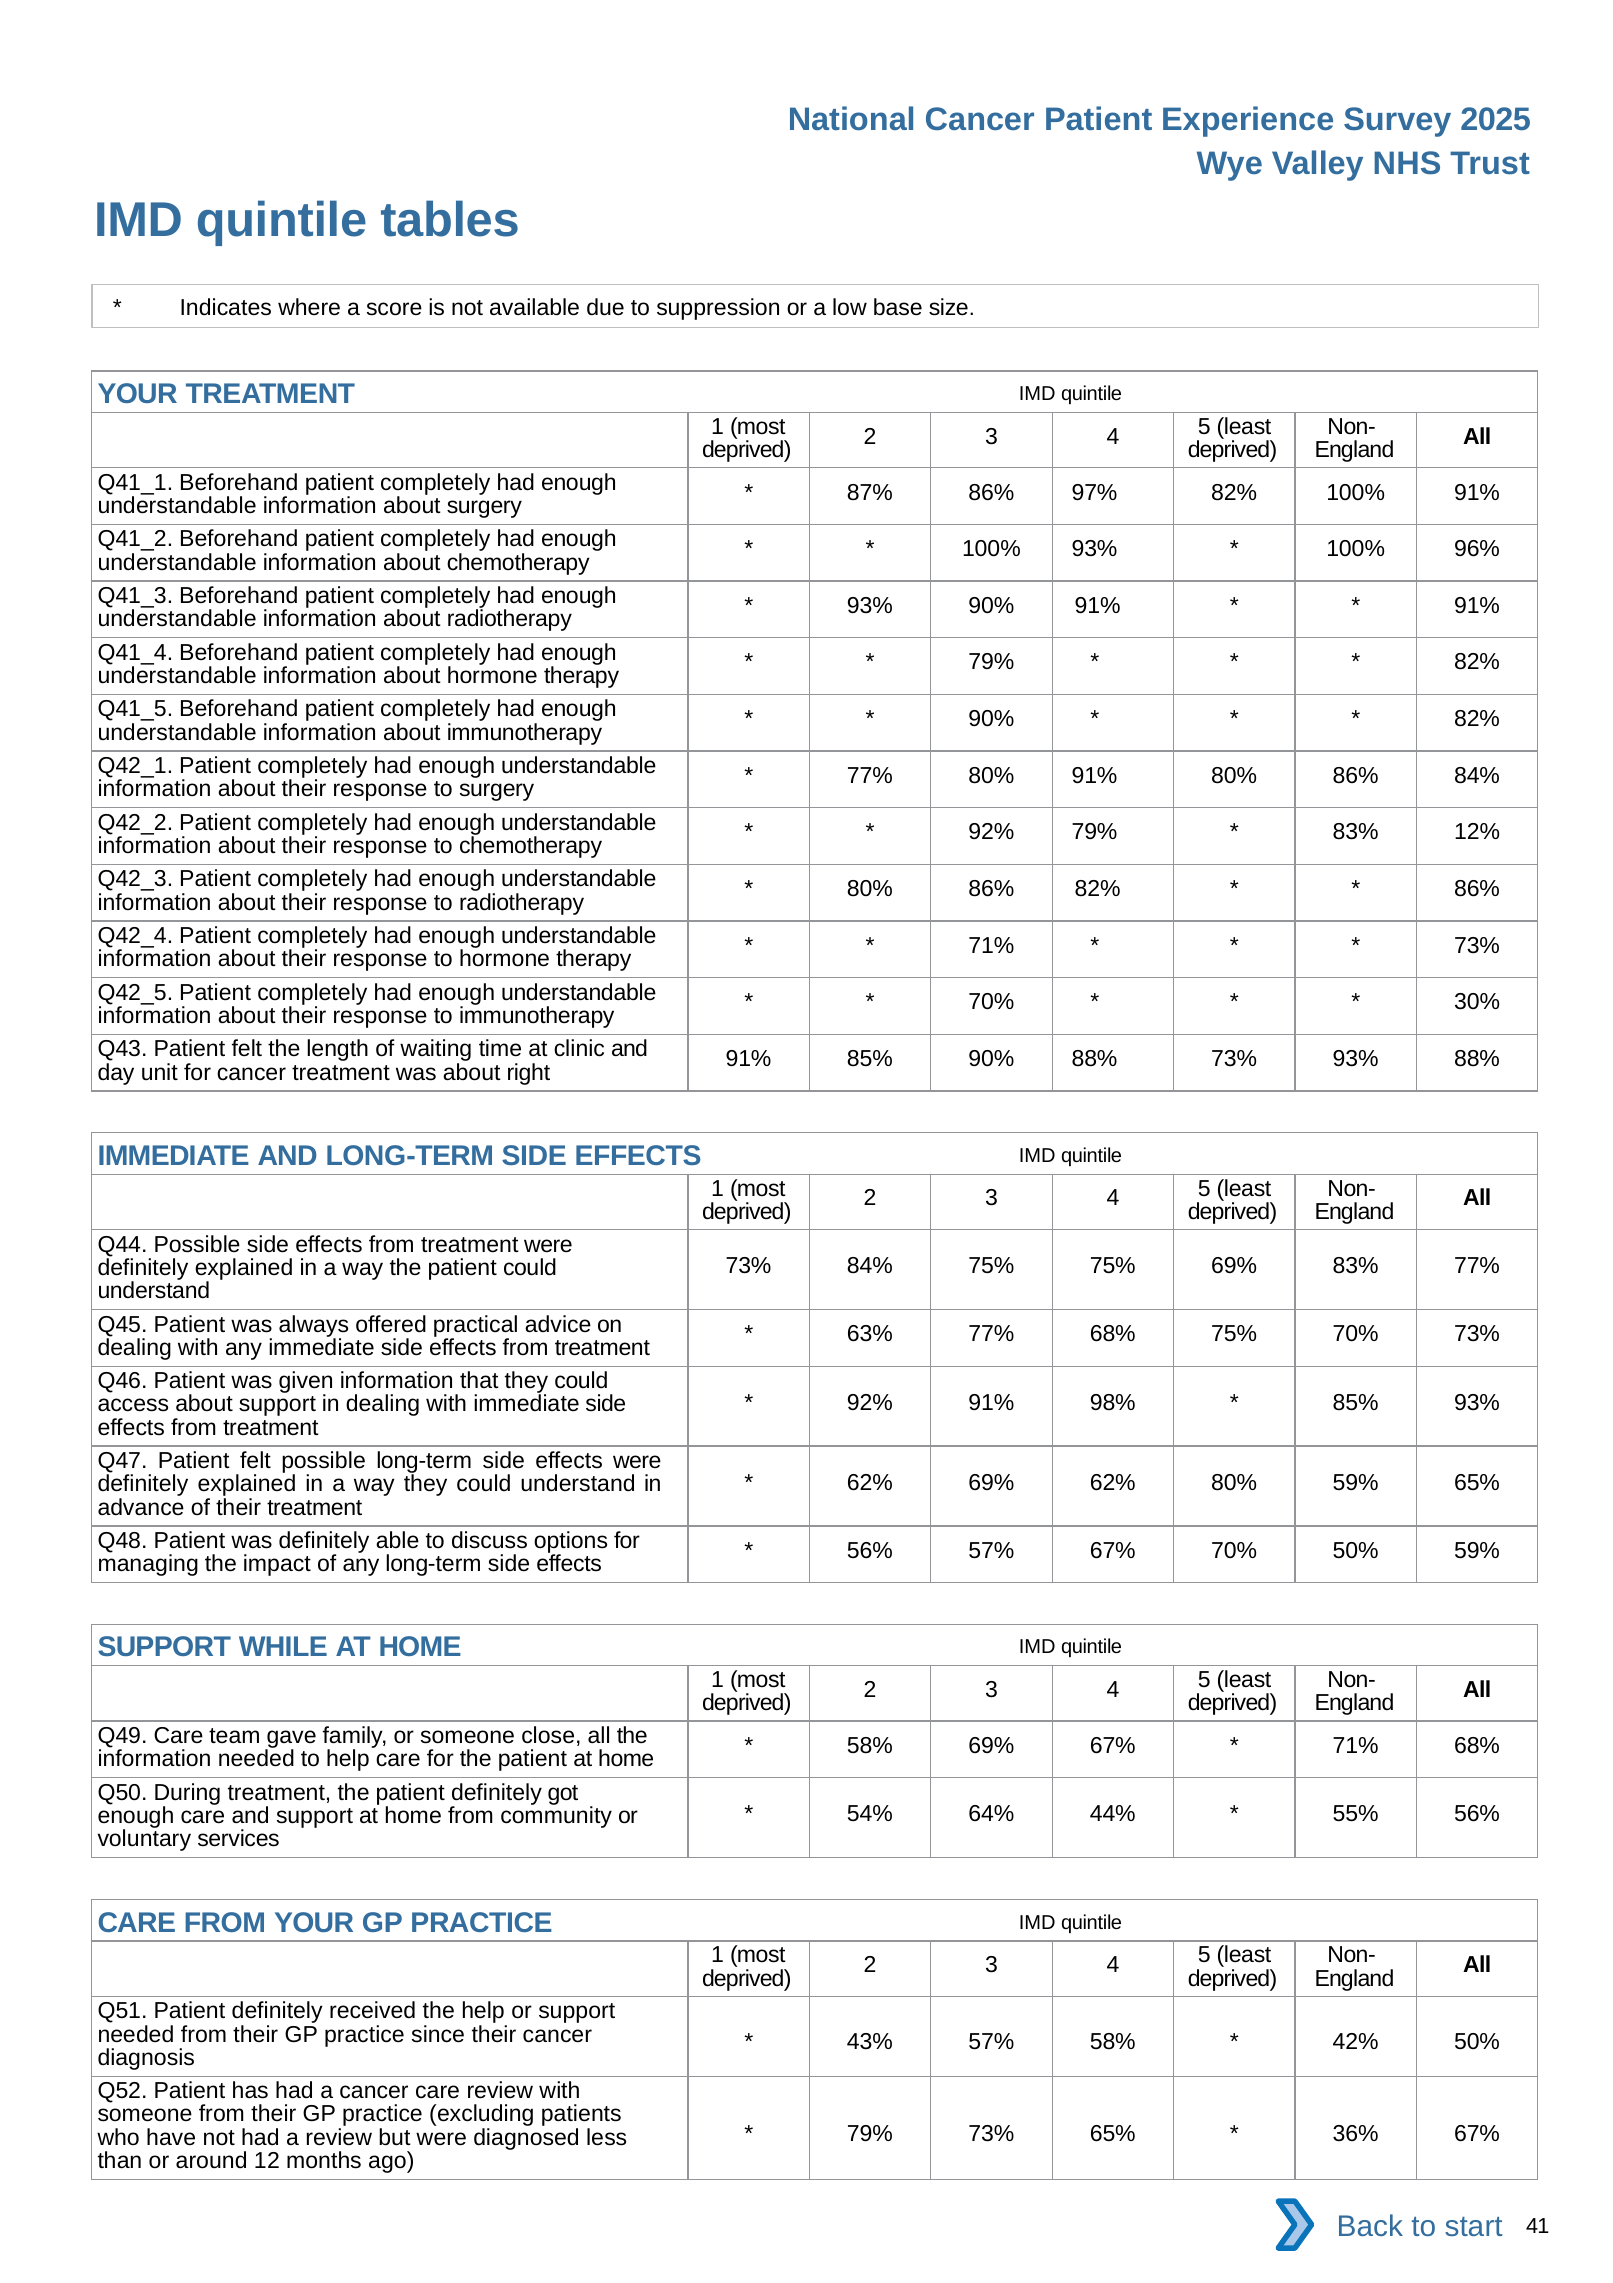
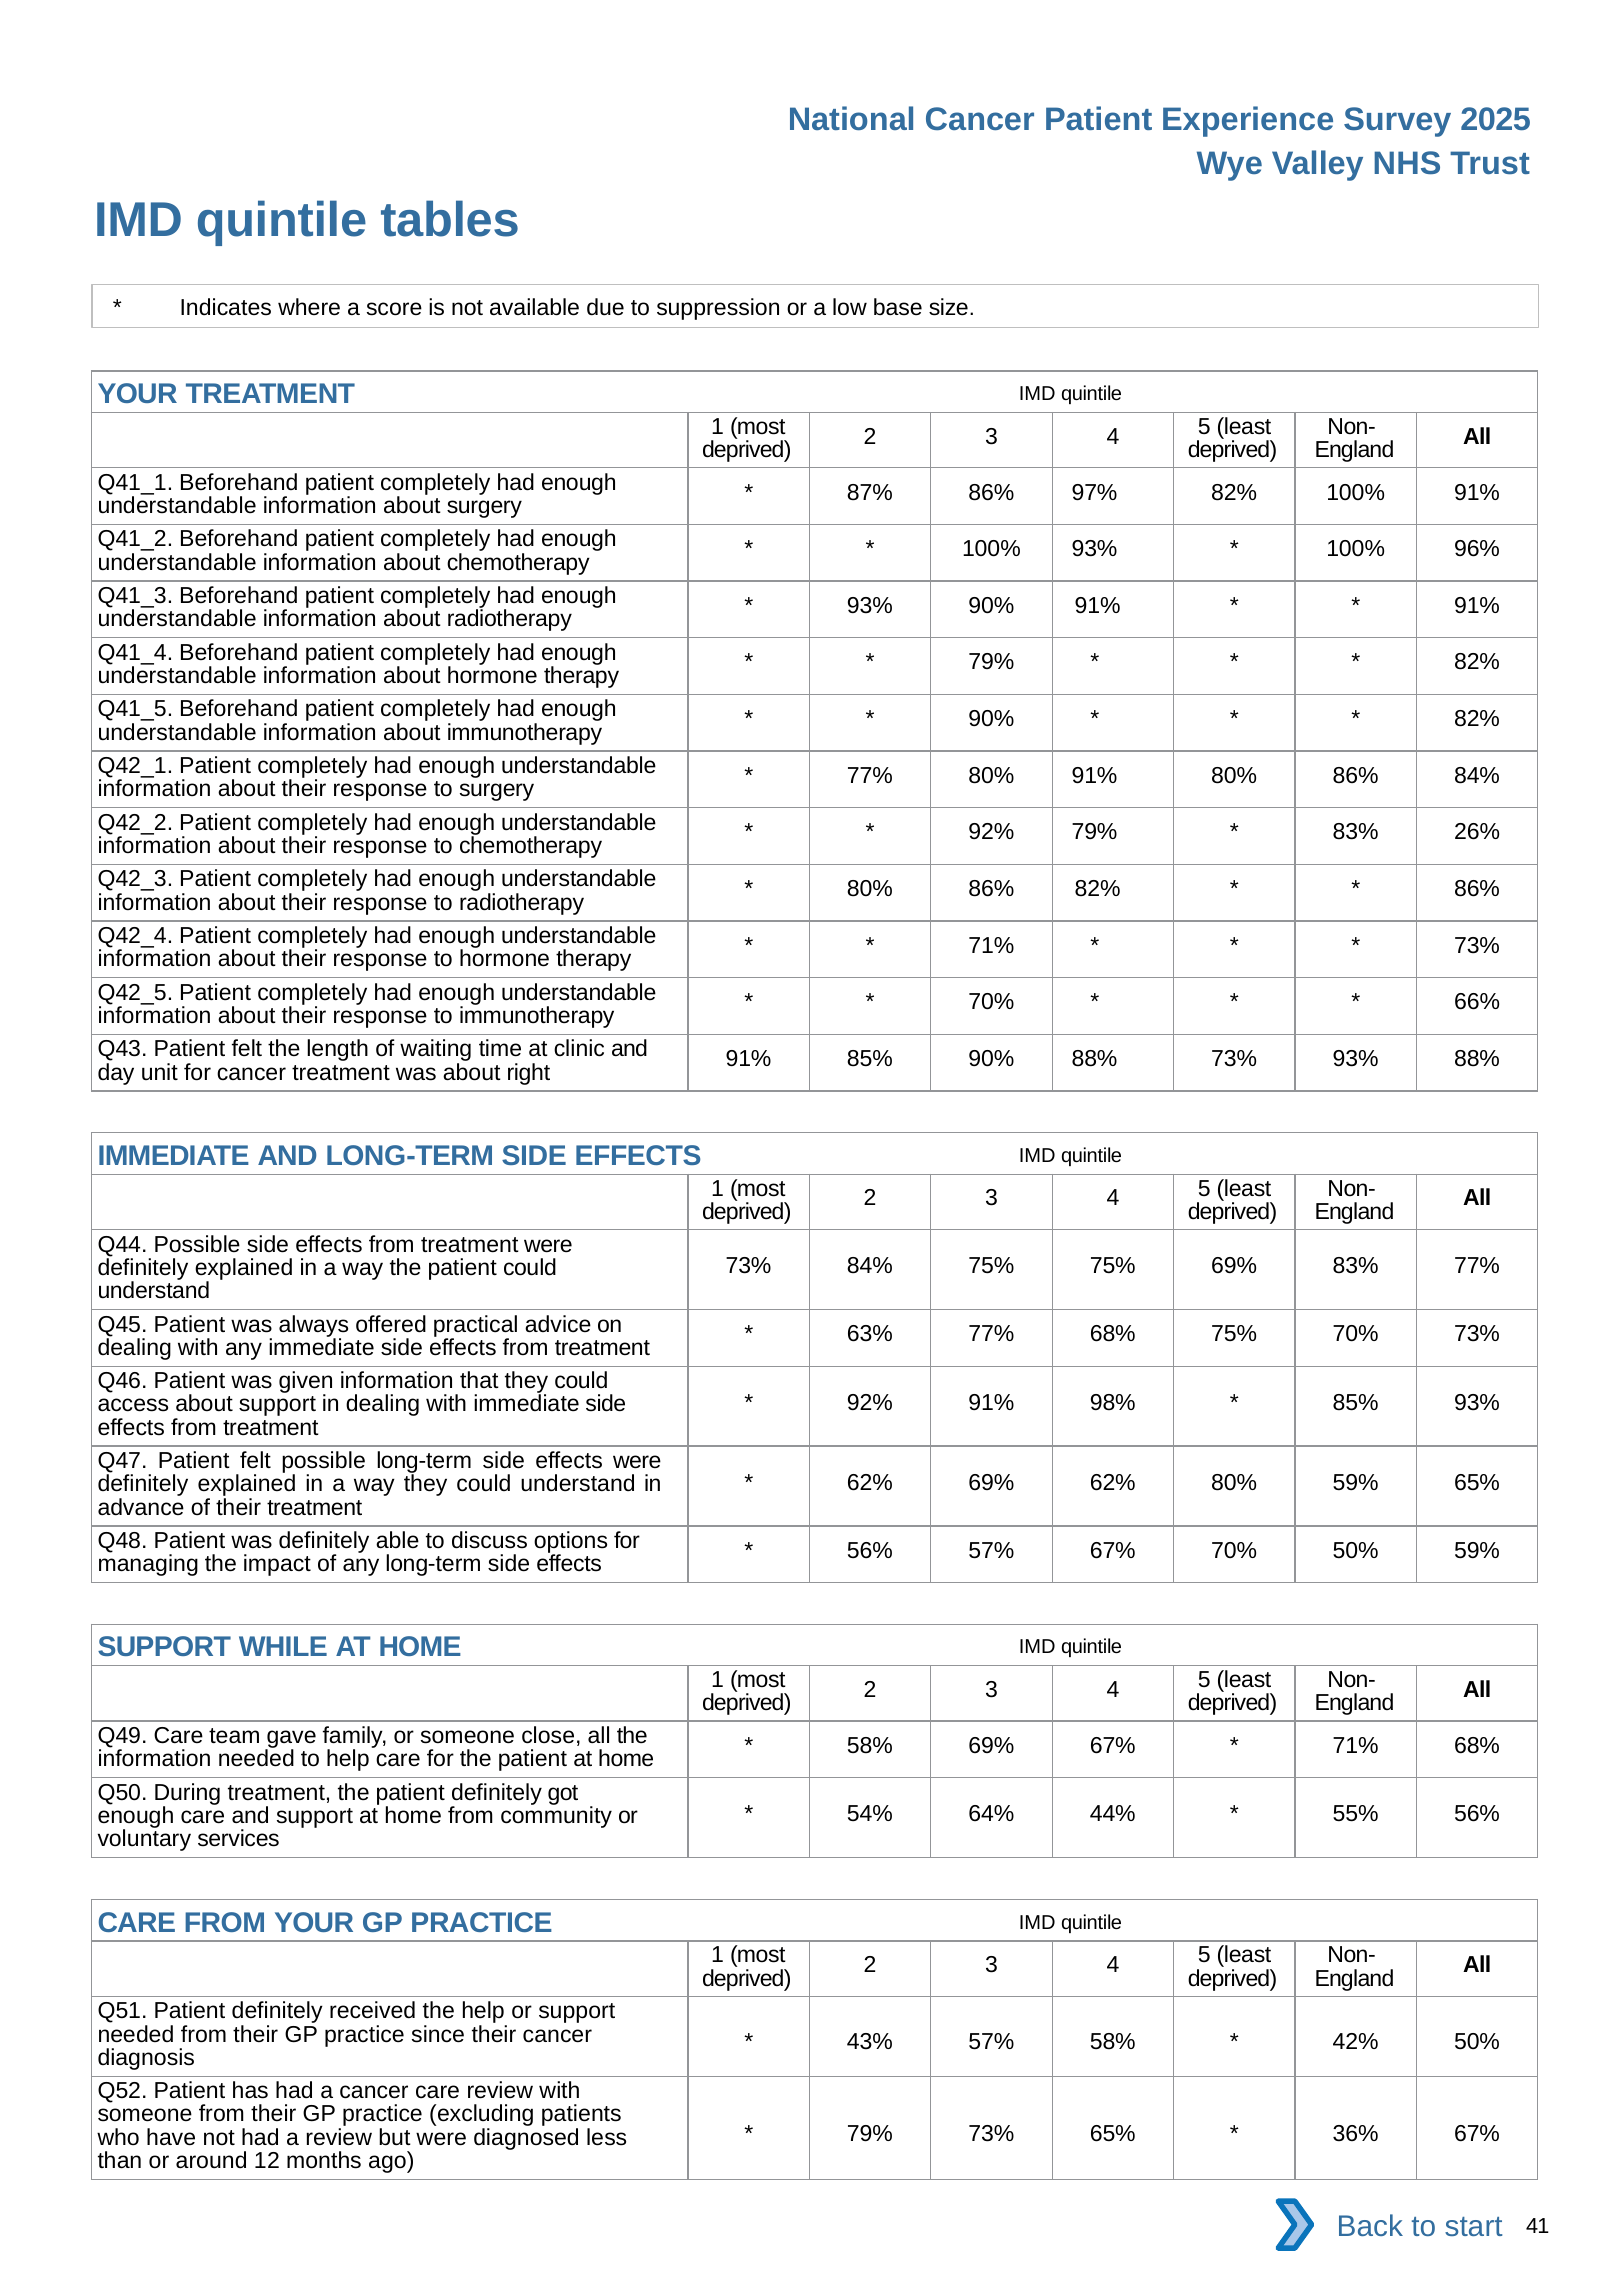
12%: 12% -> 26% (1477, 832)
30%: 30% -> 66% (1477, 1002)
